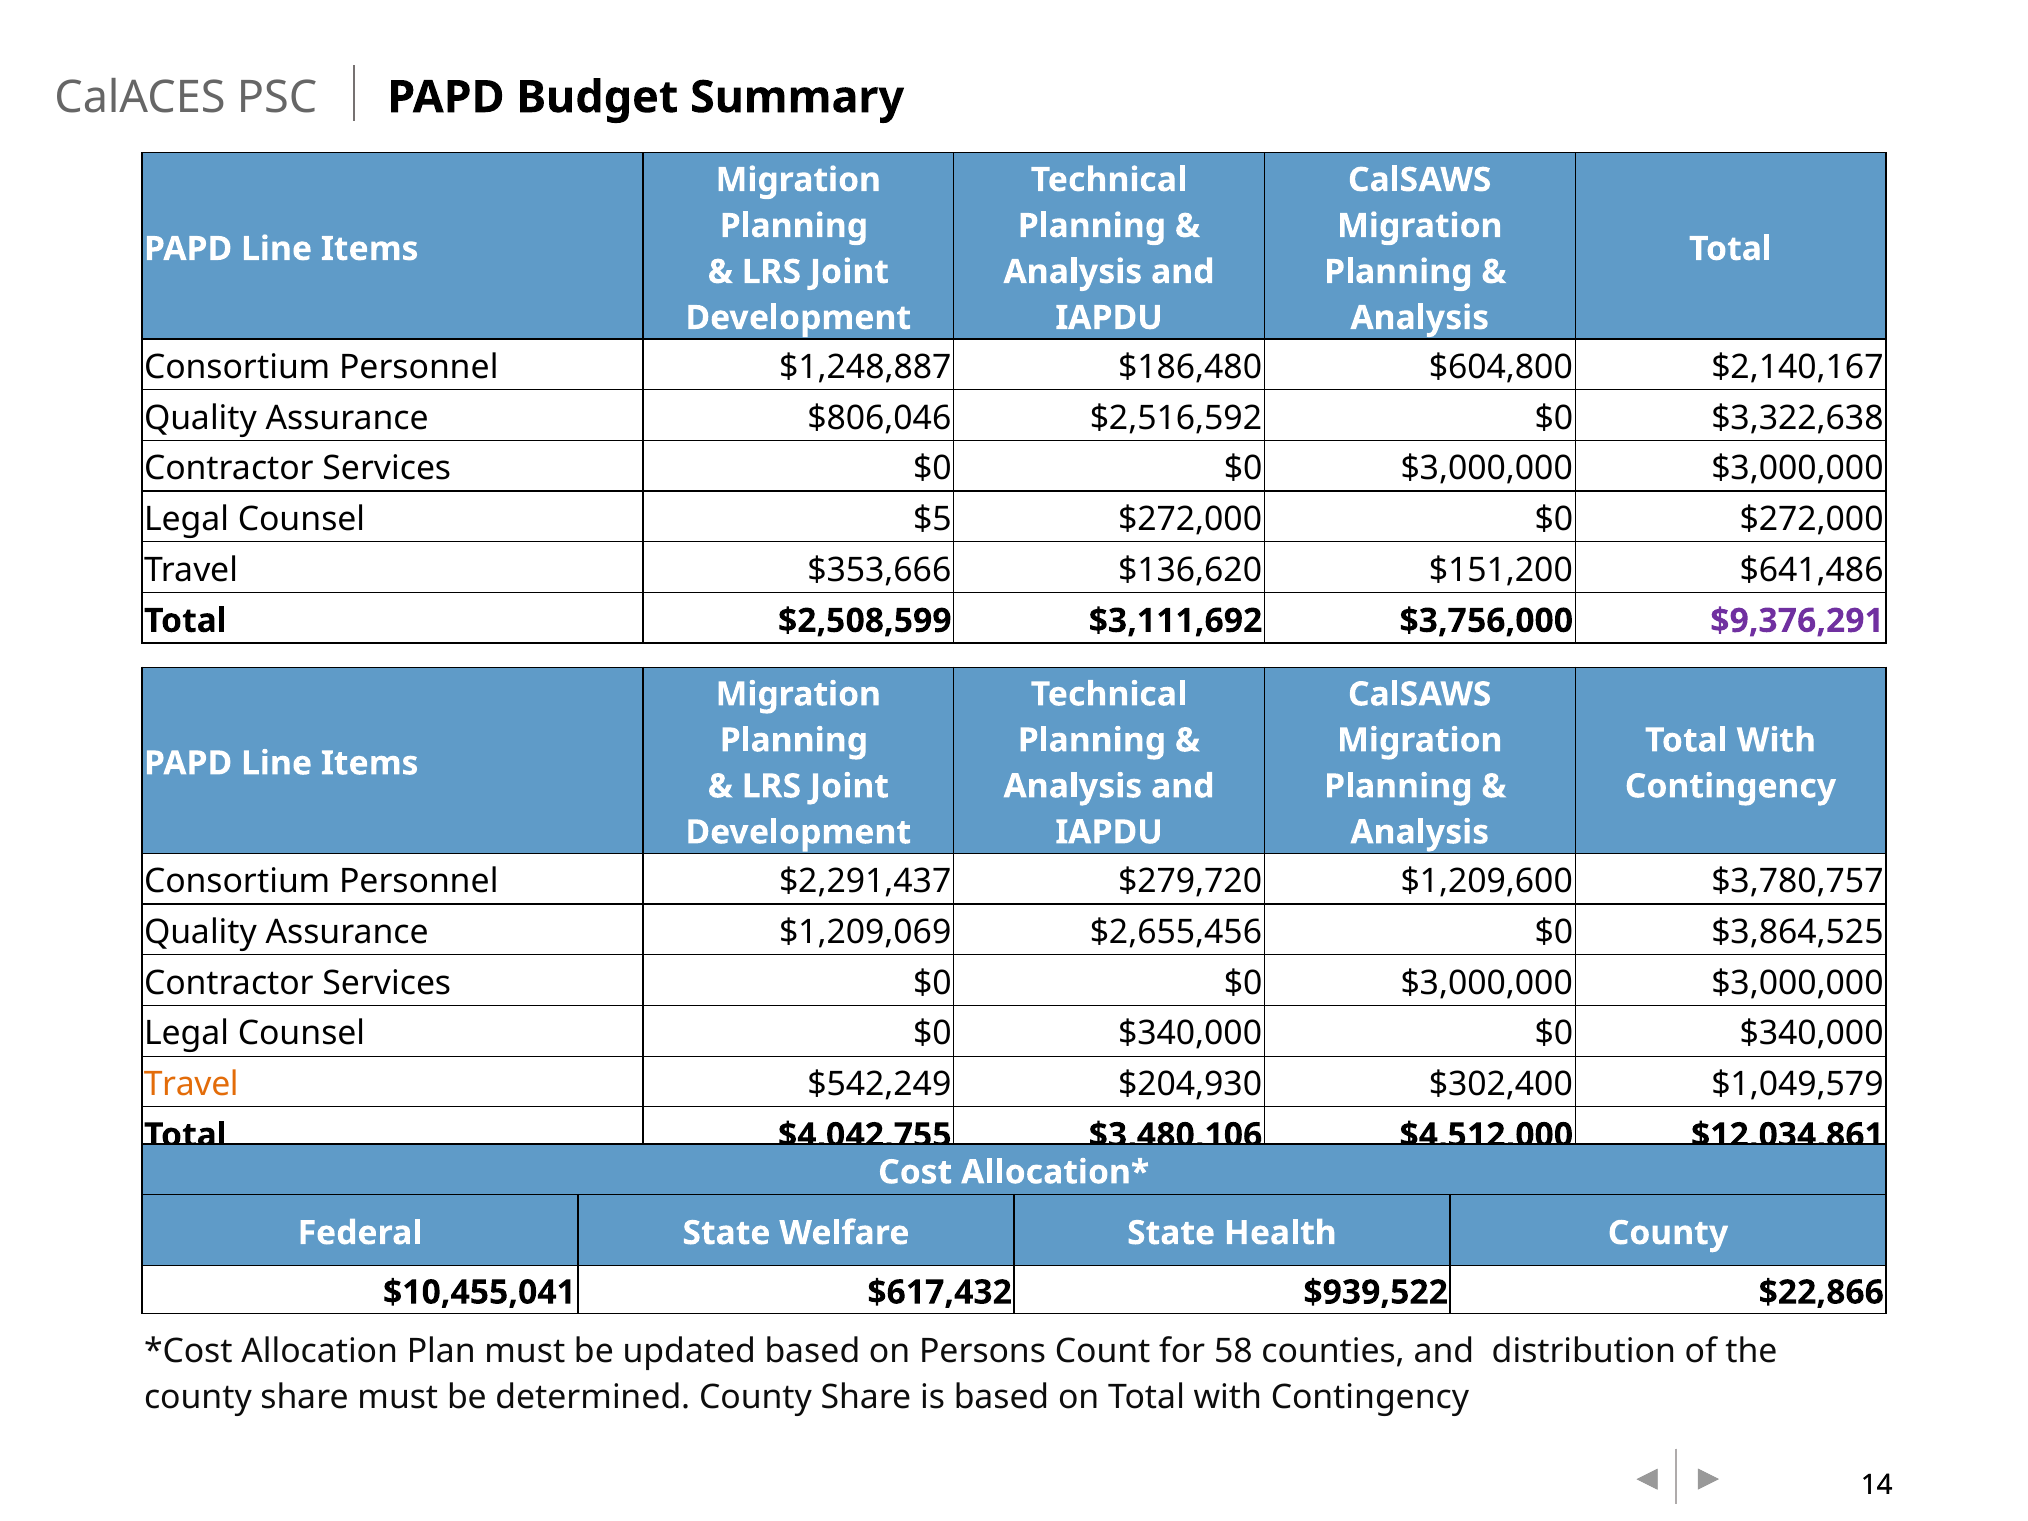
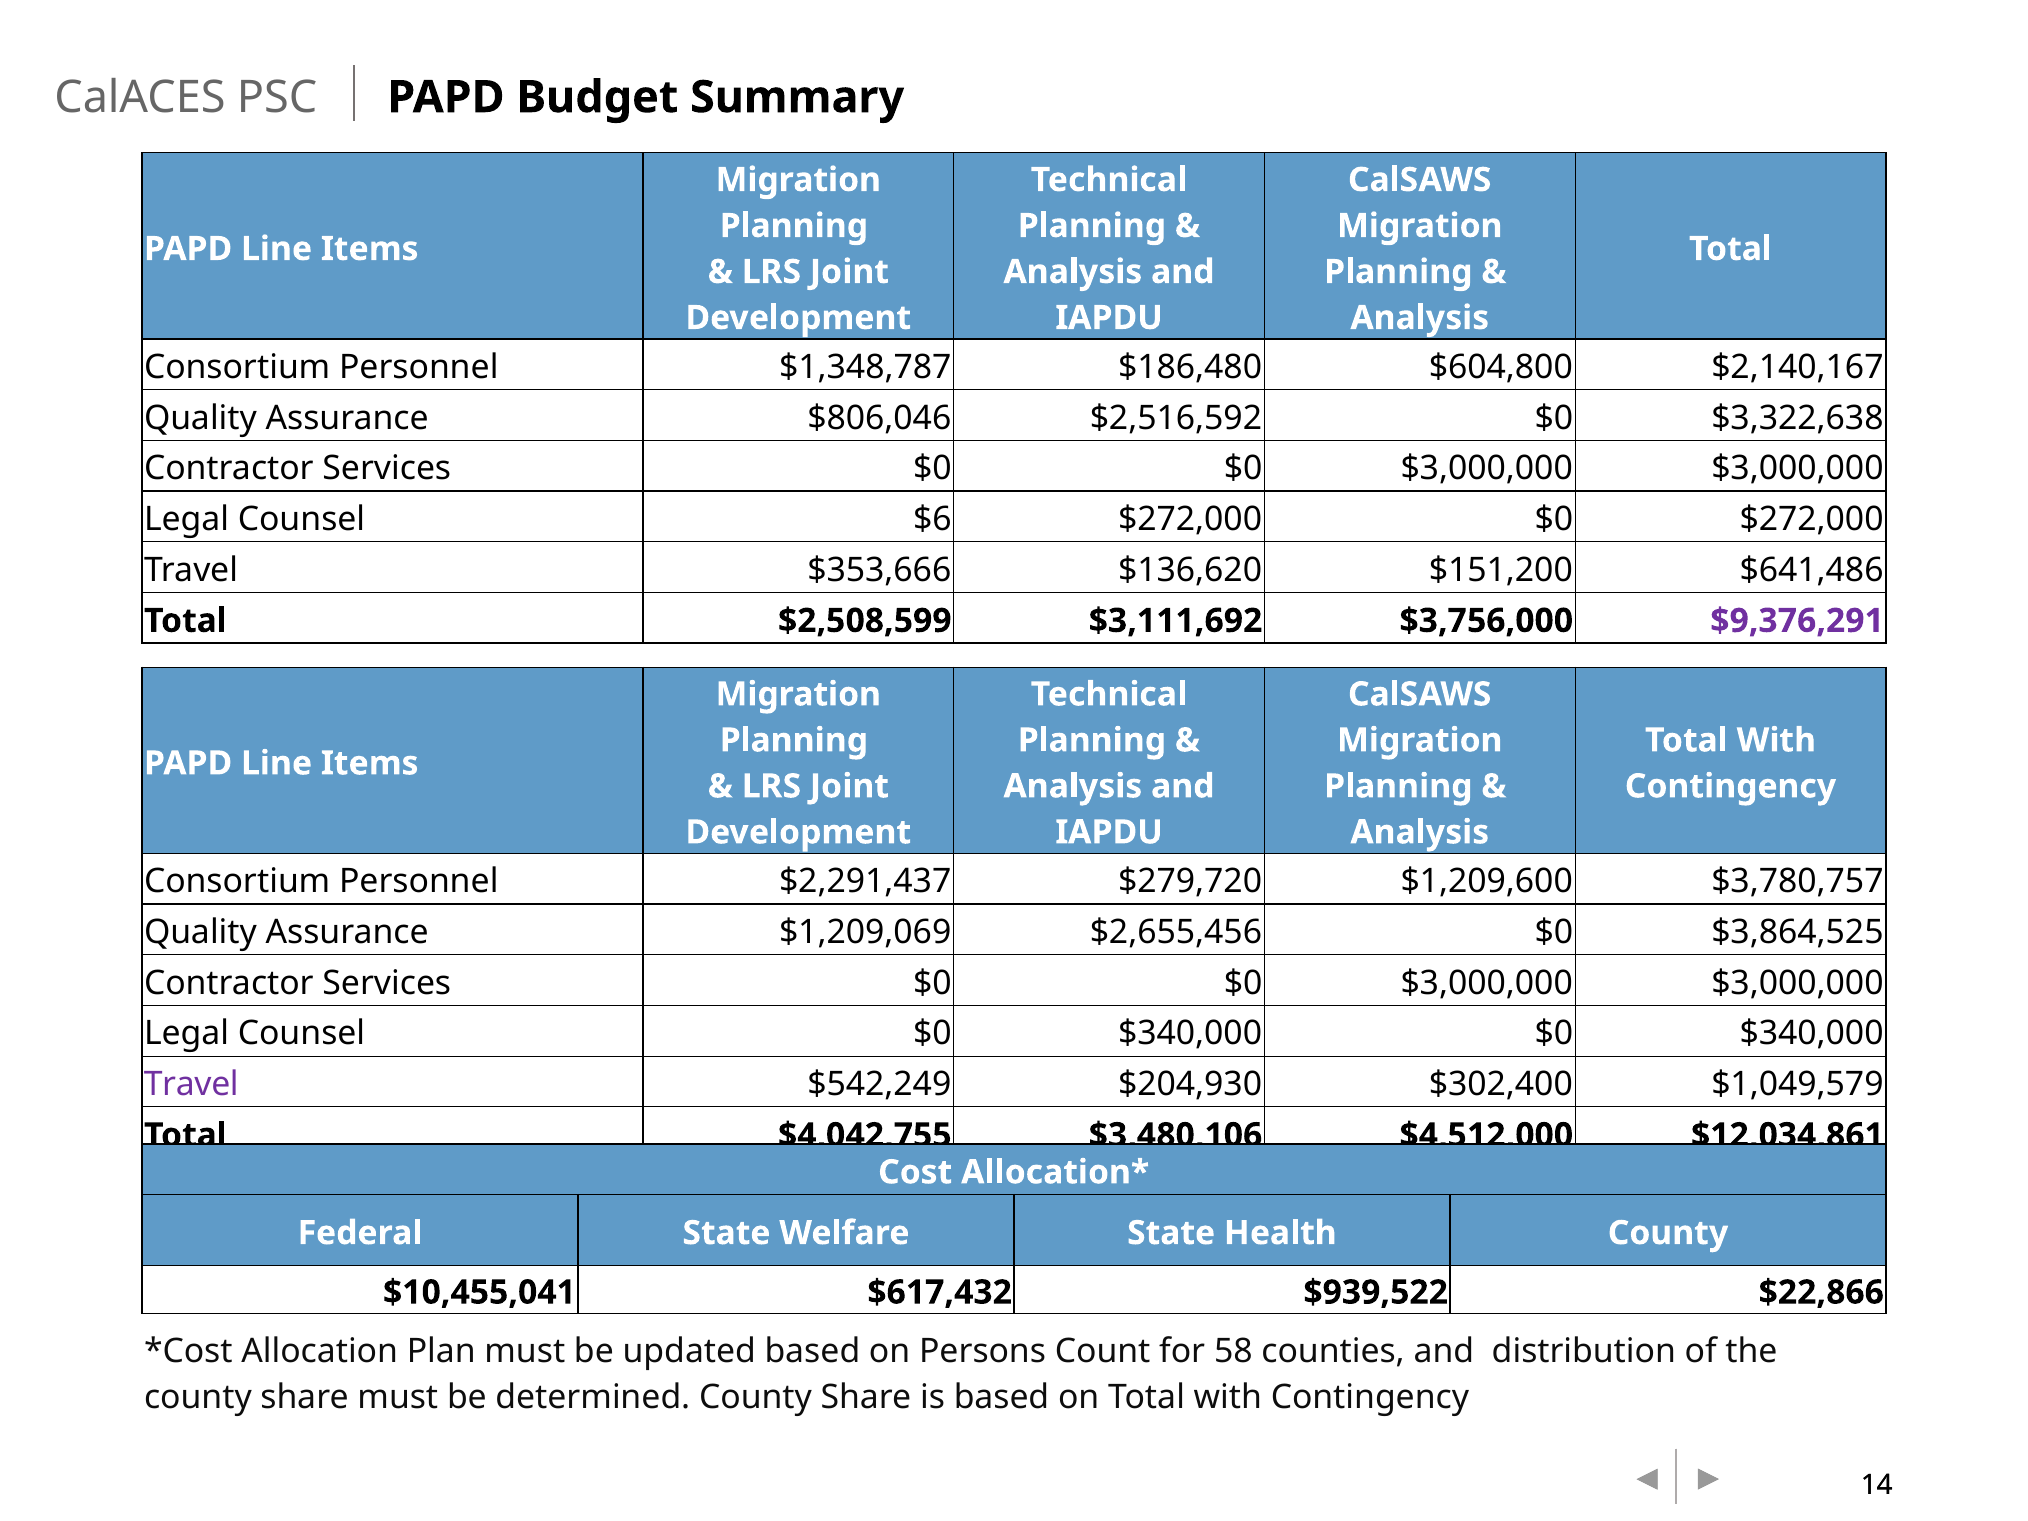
$1,248,887: $1,248,887 -> $1,348,787 (865, 367)
$5: $5 -> $6 (932, 519)
Travel colour: orange -> purple (191, 1085)
